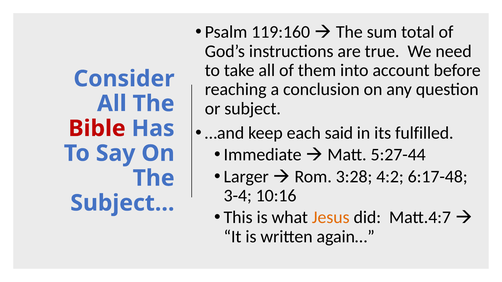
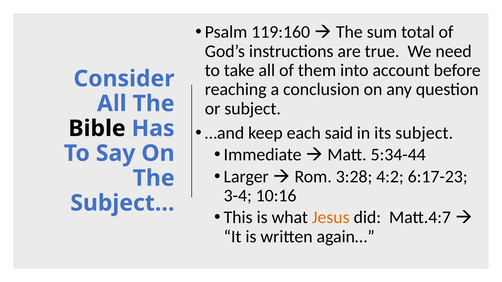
its fulfilled: fulfilled -> subject (424, 133)
Bible colour: red -> black (97, 129)
5:27-44: 5:27-44 -> 5:34-44 (398, 155)
6:17-48: 6:17-48 -> 6:17-23 (438, 177)
